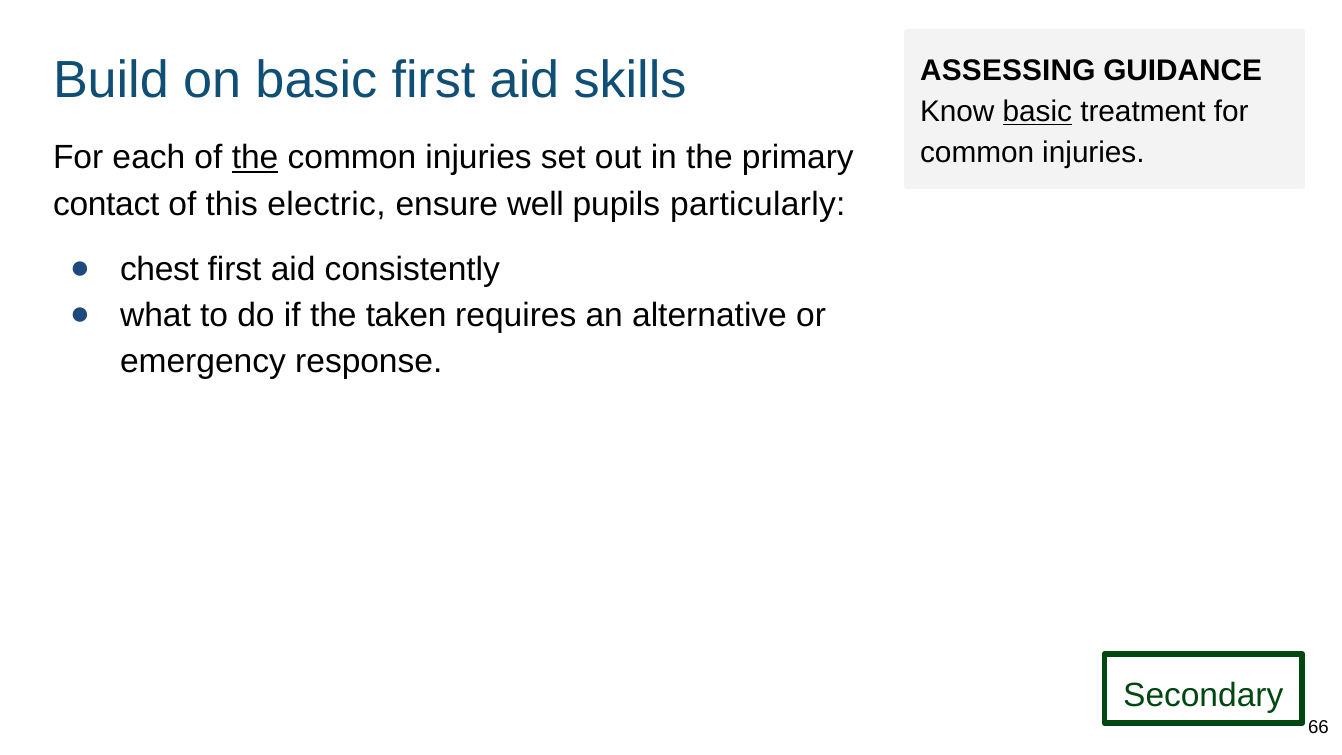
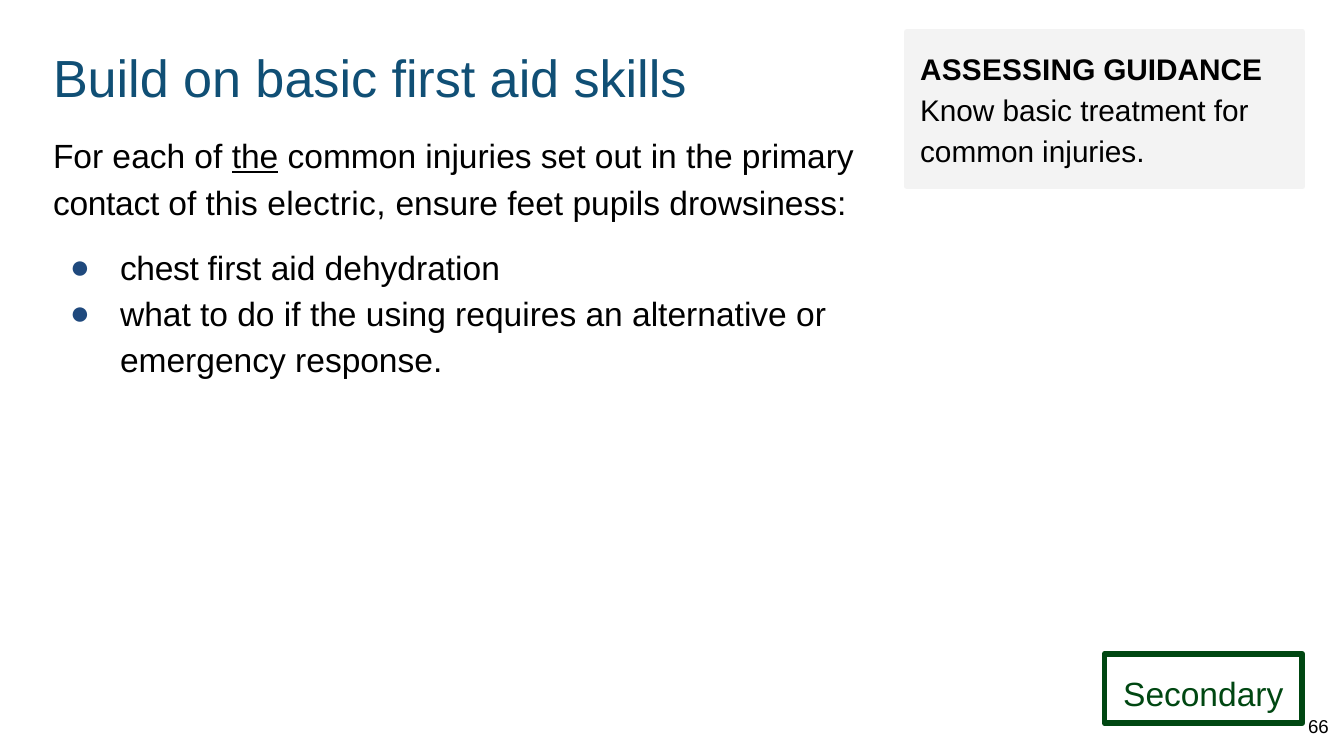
basic underline: present -> none (1037, 112)
well: well -> feet (535, 204)
particularly: particularly -> drowsiness (758, 204)
consistently: consistently -> dehydration (412, 269)
taken: taken -> using (406, 315)
